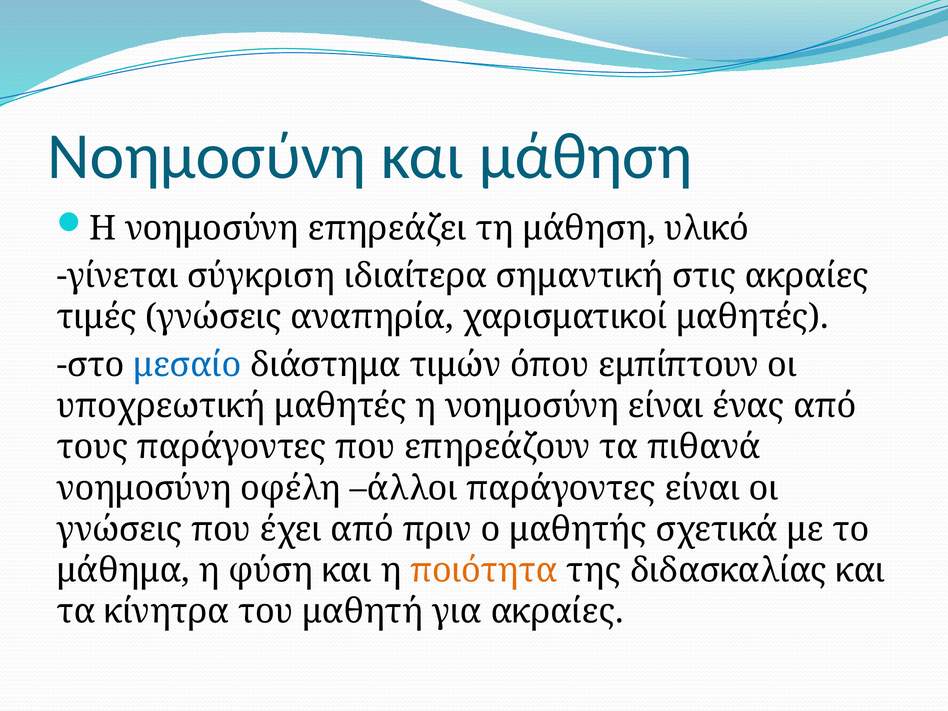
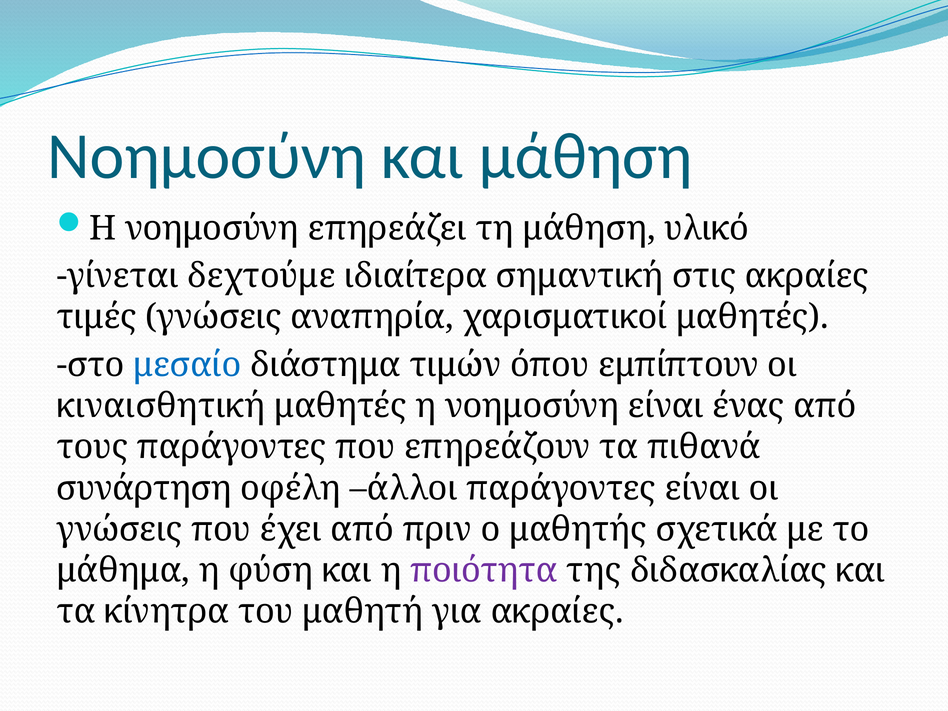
σύγκριση: σύγκριση -> δεχτούμε (261, 276)
υποχρεωτική: υποχρεωτική -> κιναισθητική (161, 406)
νοημοσύνη: νοημοσύνη -> συνάρτηση (144, 488)
ποιότητα colour: orange -> purple (484, 570)
